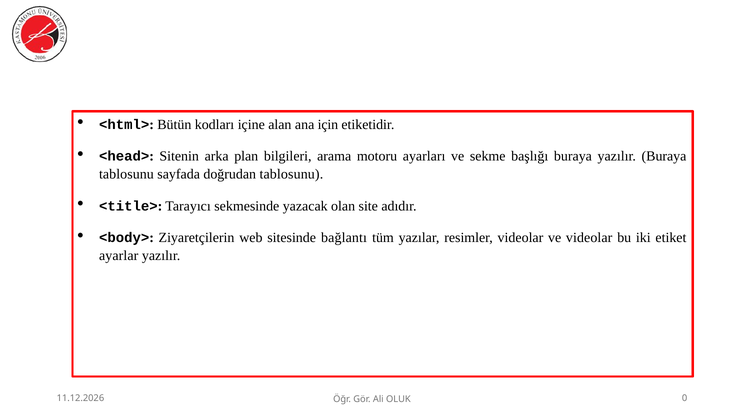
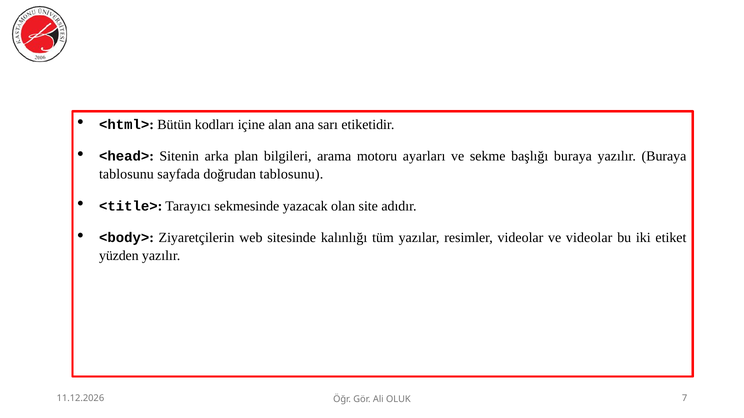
için: için -> sarı (328, 125)
bağlantı: bağlantı -> kalınlığı (344, 238)
ayarlar: ayarlar -> yüzden (119, 256)
0: 0 -> 7 (685, 399)
